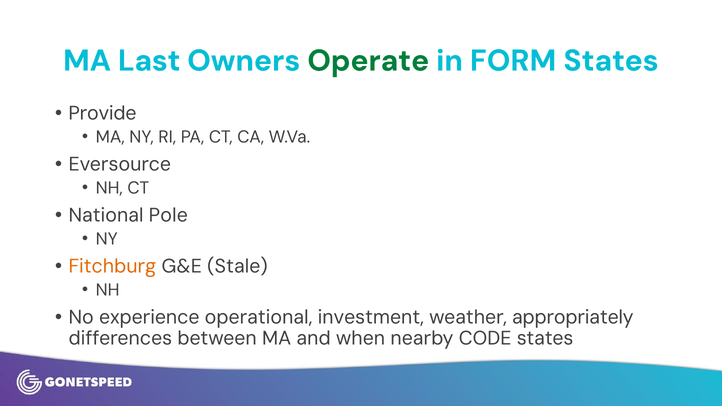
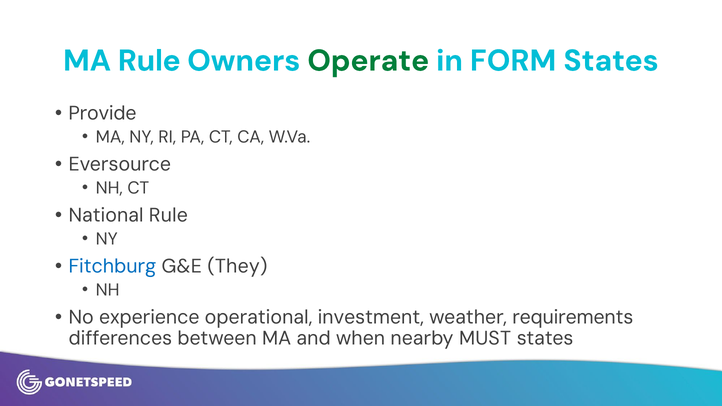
MA Last: Last -> Rule (149, 61)
National Pole: Pole -> Rule (168, 215)
Fitchburg colour: orange -> blue (112, 266)
Stale: Stale -> They (237, 266)
appropriately: appropriately -> requirements (573, 317)
CODE: CODE -> MUST (485, 339)
